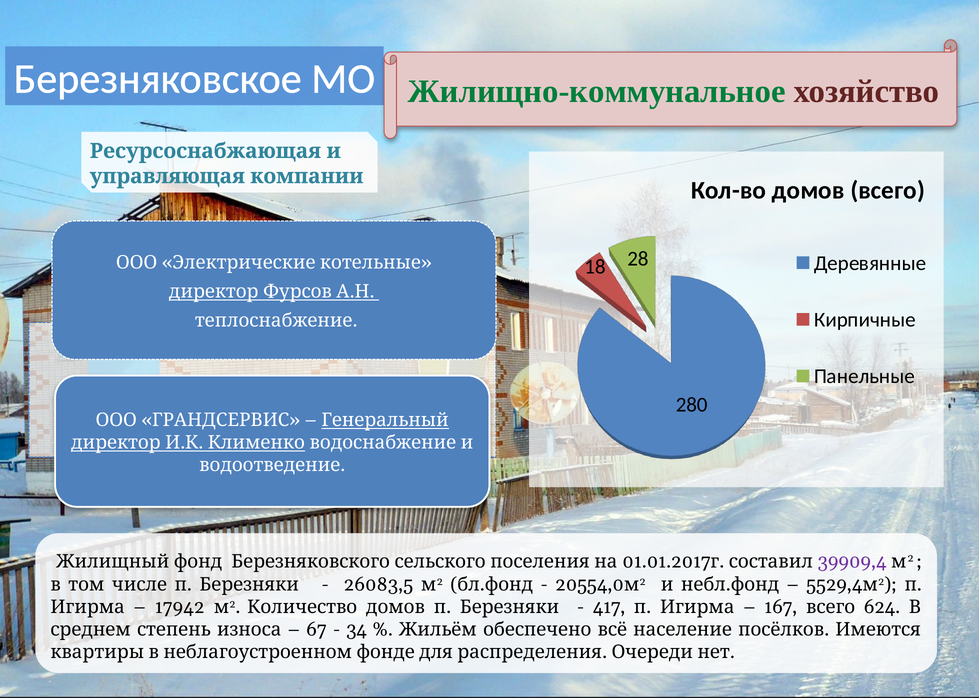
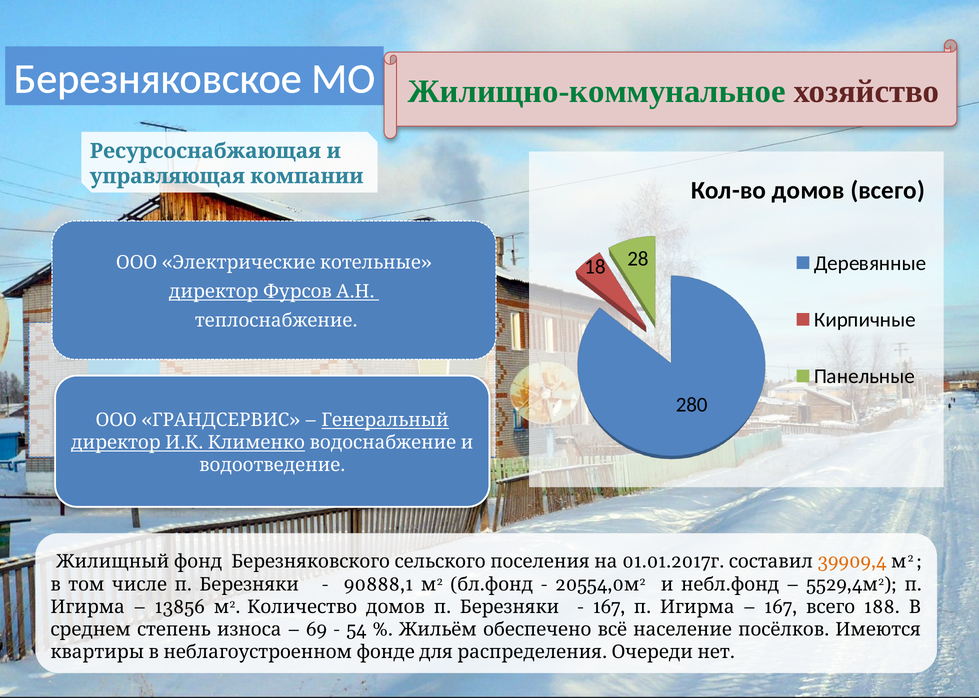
39909,4 colour: purple -> orange (852, 562)
26083,5: 26083,5 -> 90888,1 (379, 585)
17942: 17942 -> 13856 (180, 607)
417: 417 -> 167 (609, 607)
624: 624 -> 188 (882, 607)
67: 67 -> 69 (317, 630)
34: 34 -> 54 (357, 630)
